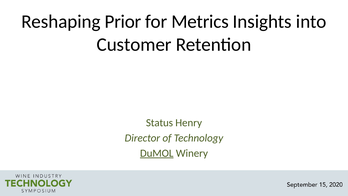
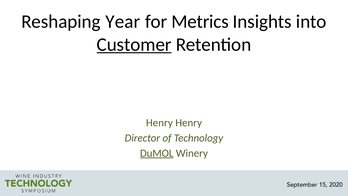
Prior: Prior -> Year (123, 22)
Customer underline: none -> present (134, 45)
Status: Status -> Henry (159, 123)
